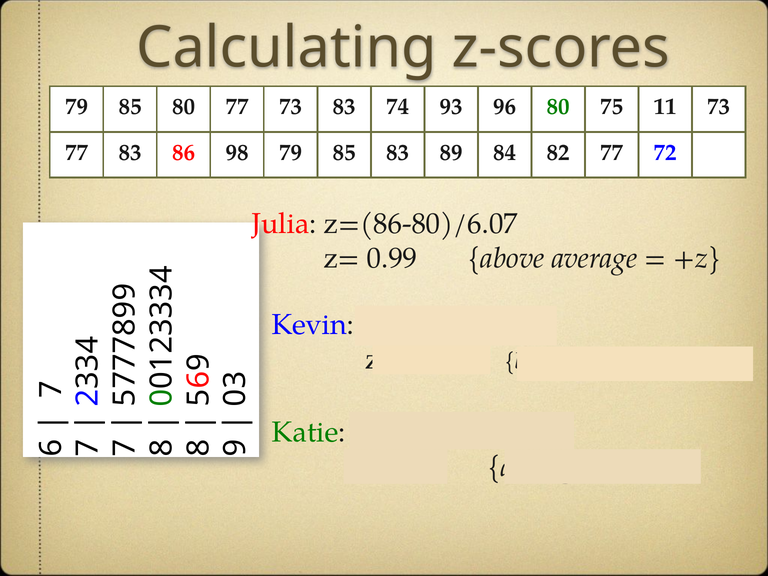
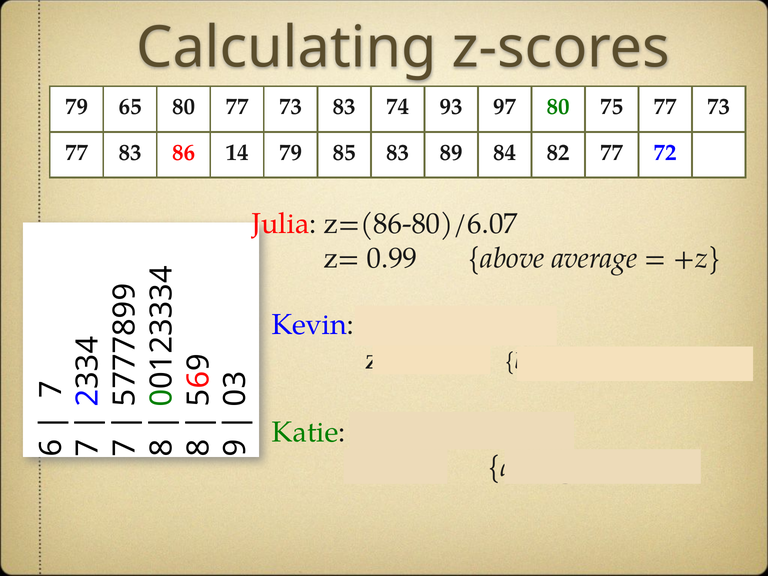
85: 85 -> 65 (130, 107)
96: 96 -> 97 (505, 107)
75 11: 11 -> 77 (665, 107)
98: 98 -> 14 (237, 152)
